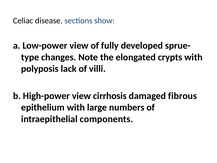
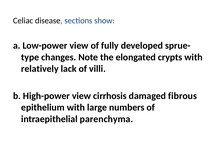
polyposis: polyposis -> relatively (40, 69)
components: components -> parenchyma (106, 119)
